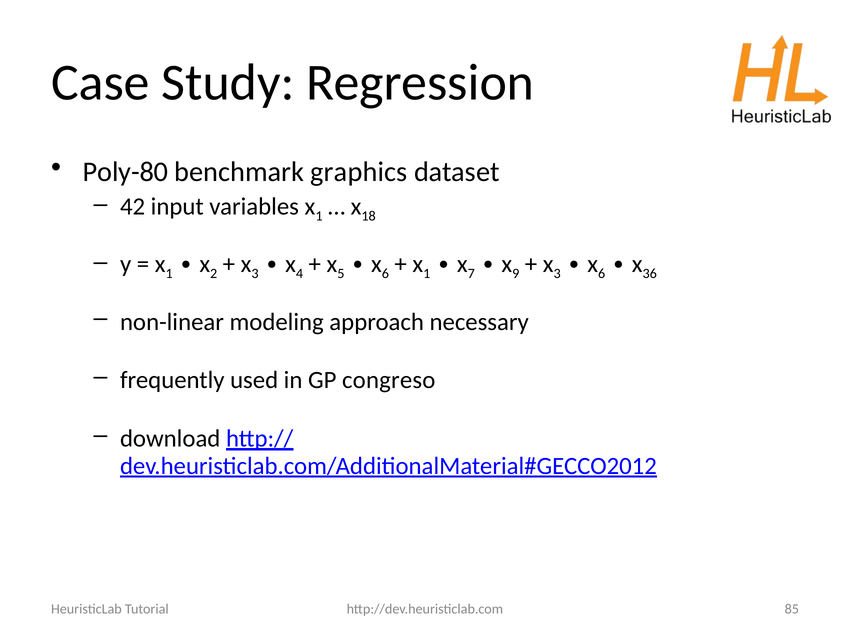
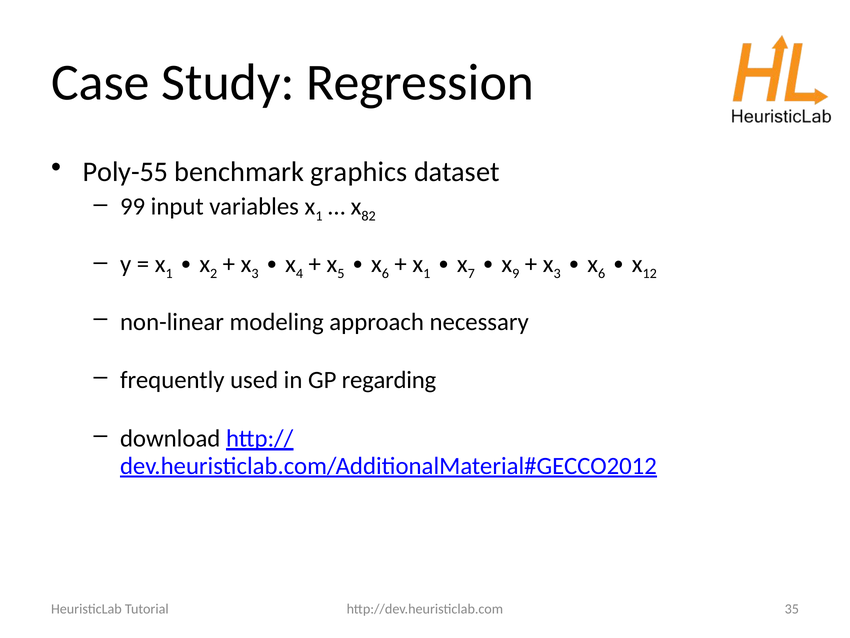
Poly-80: Poly-80 -> Poly-55 (125, 172)
42: 42 -> 99 (133, 206)
18: 18 -> 82 (369, 216)
36: 36 -> 12 (650, 274)
congreso: congreso -> regarding (389, 380)
85: 85 -> 35 (792, 609)
